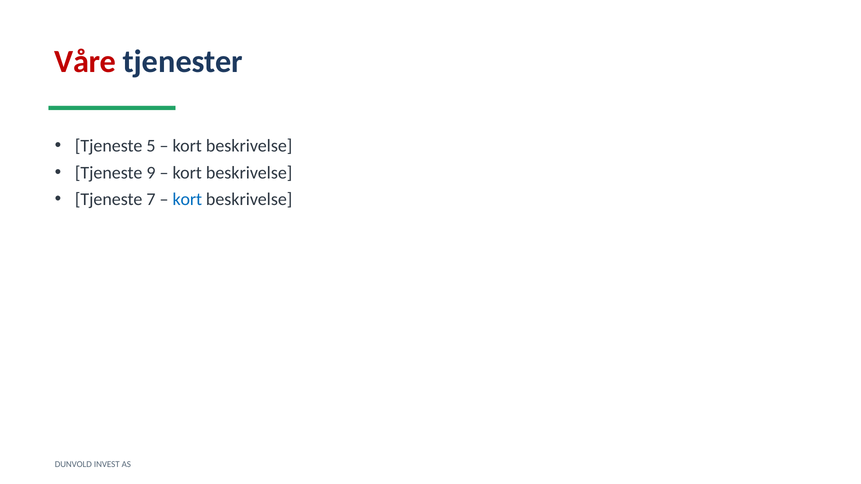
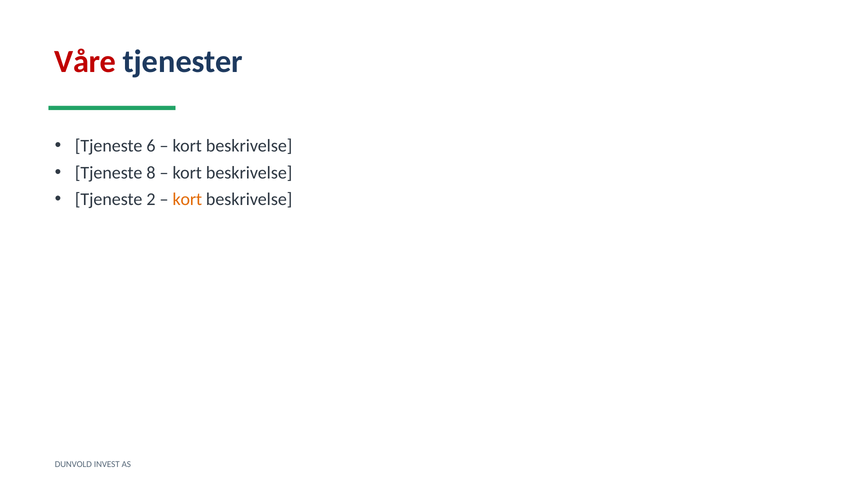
5: 5 -> 6 (151, 146)
9: 9 -> 8 (151, 173)
7: 7 -> 2 (151, 200)
kort colour: blue -> orange (187, 200)
